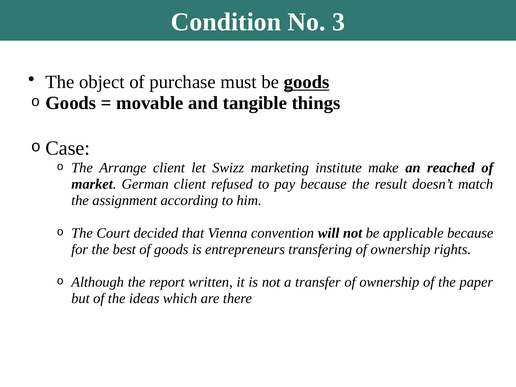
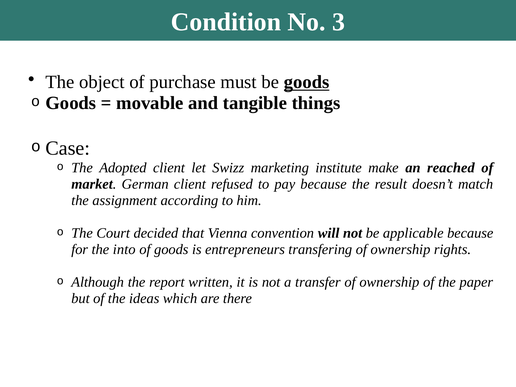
Arrange: Arrange -> Adopted (123, 168)
best: best -> into (124, 249)
